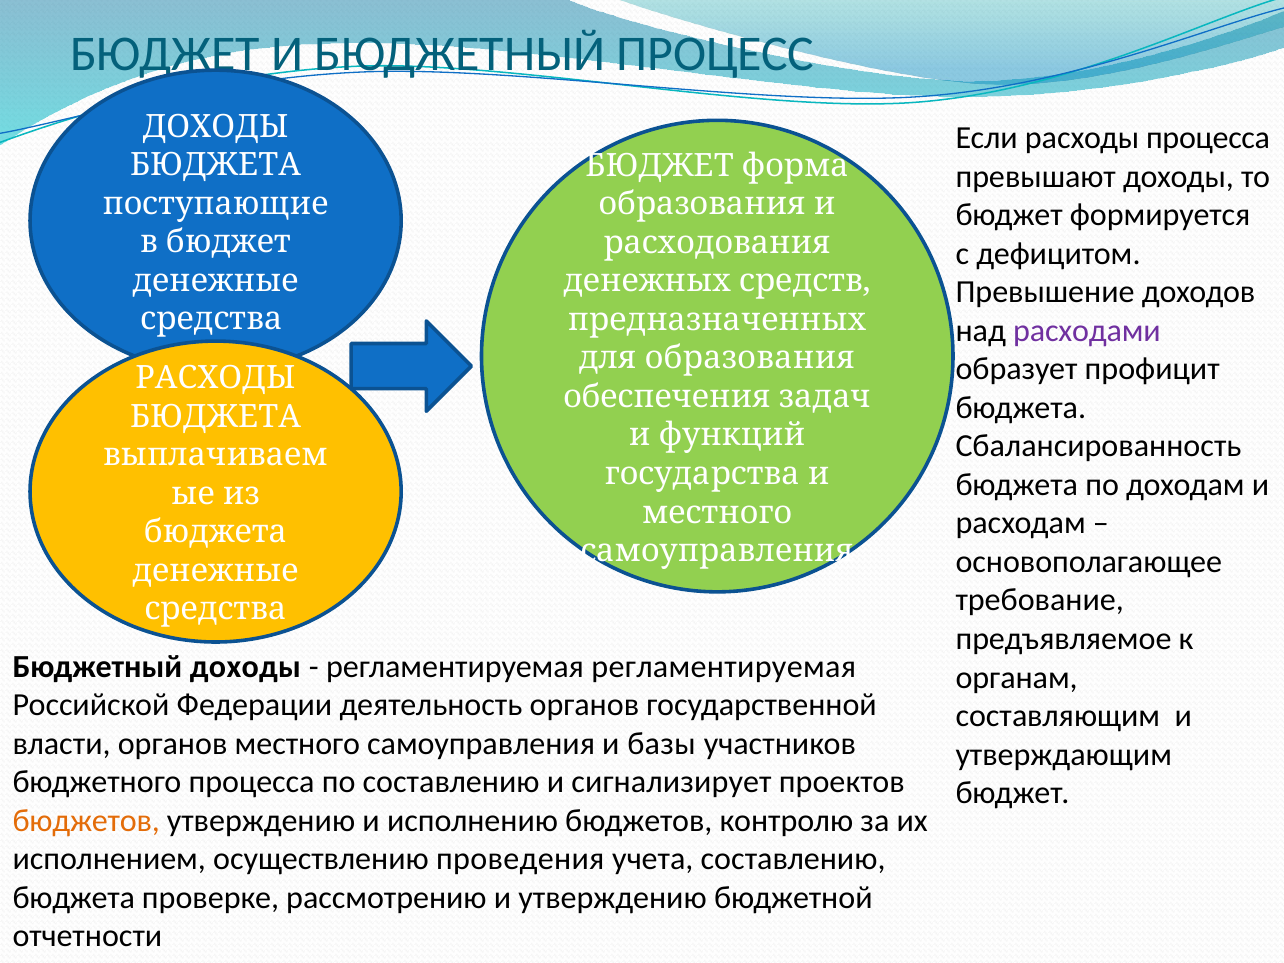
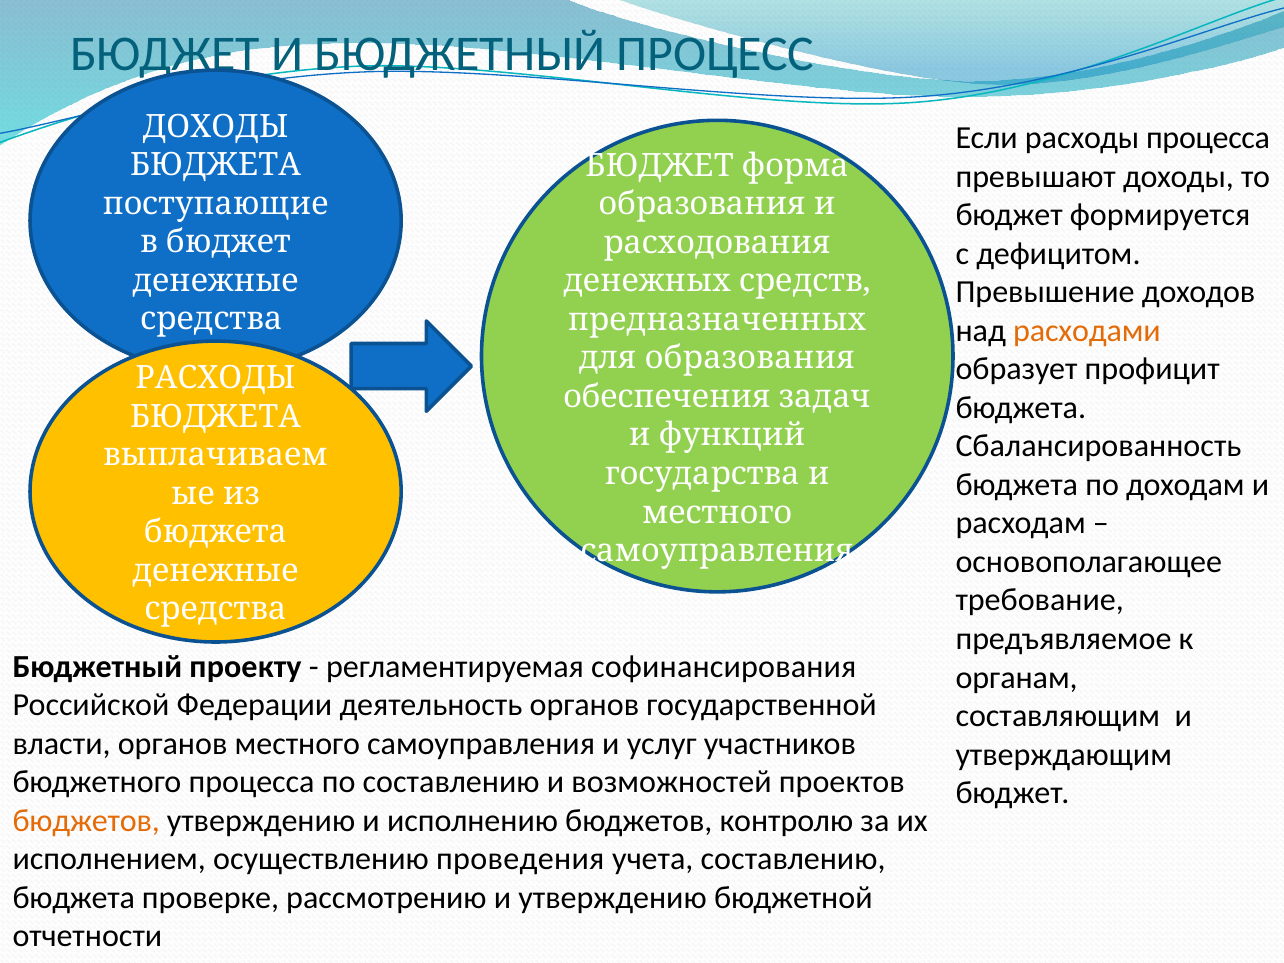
расходами colour: purple -> orange (1087, 331)
Бюджетный доходы: доходы -> проекту (246, 667)
регламентируемая регламентируемая: регламентируемая -> софинансирования (724, 667)
базы: базы -> услуг (662, 744)
сигнализирует: сигнализирует -> возможностей (672, 782)
